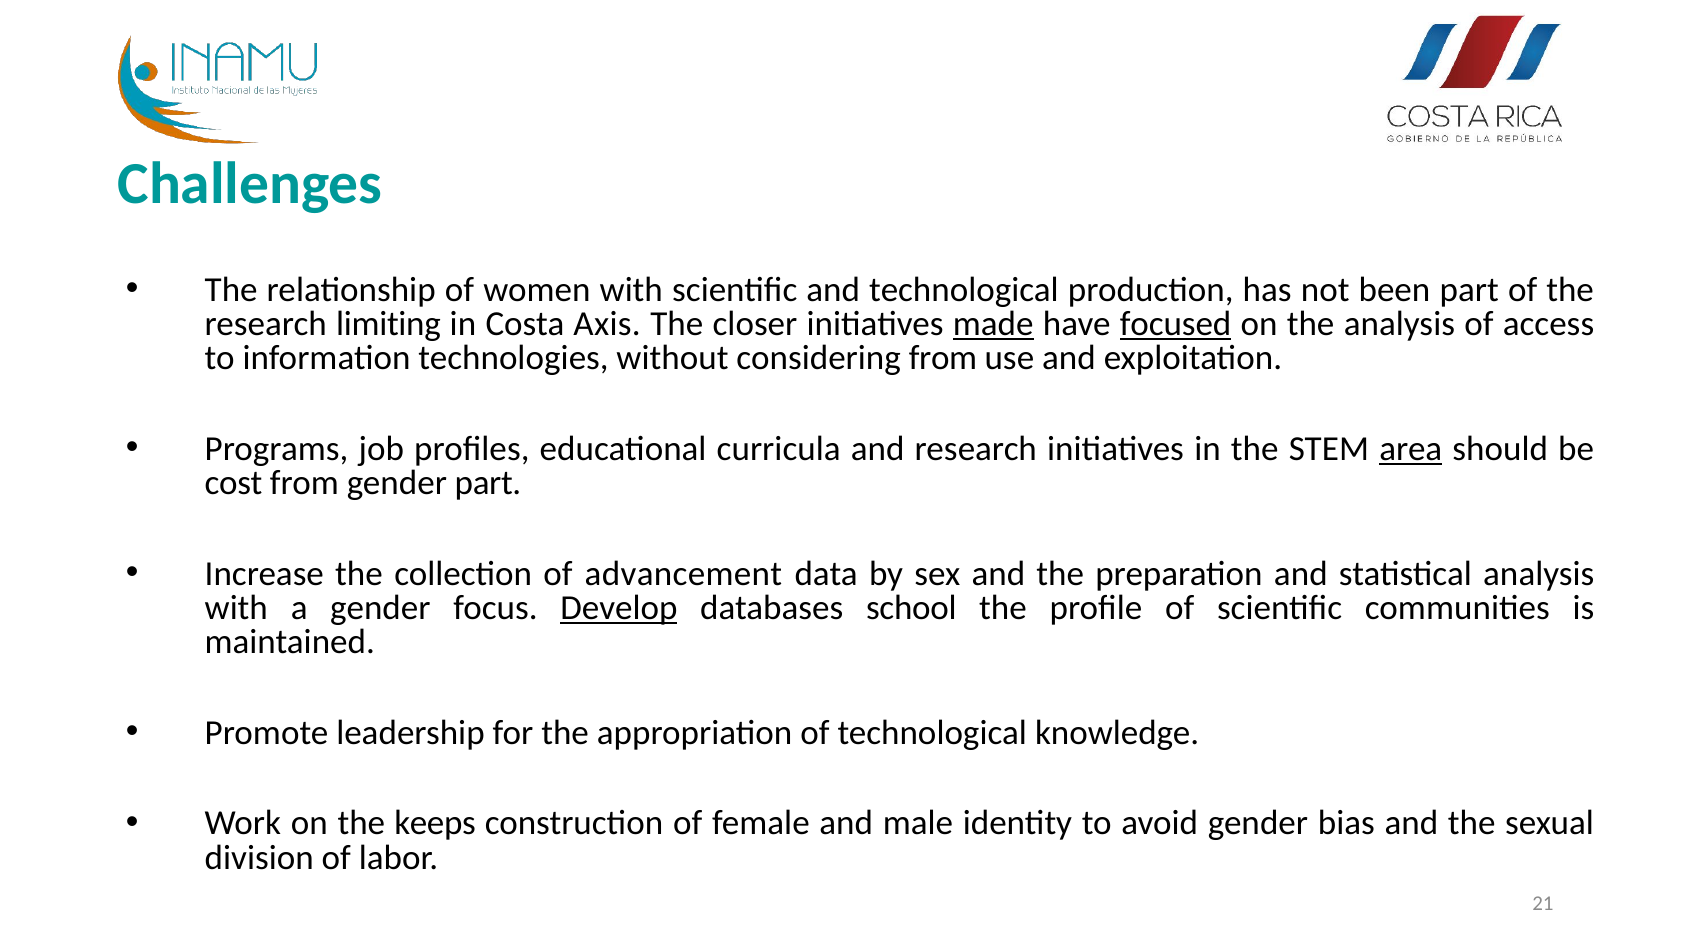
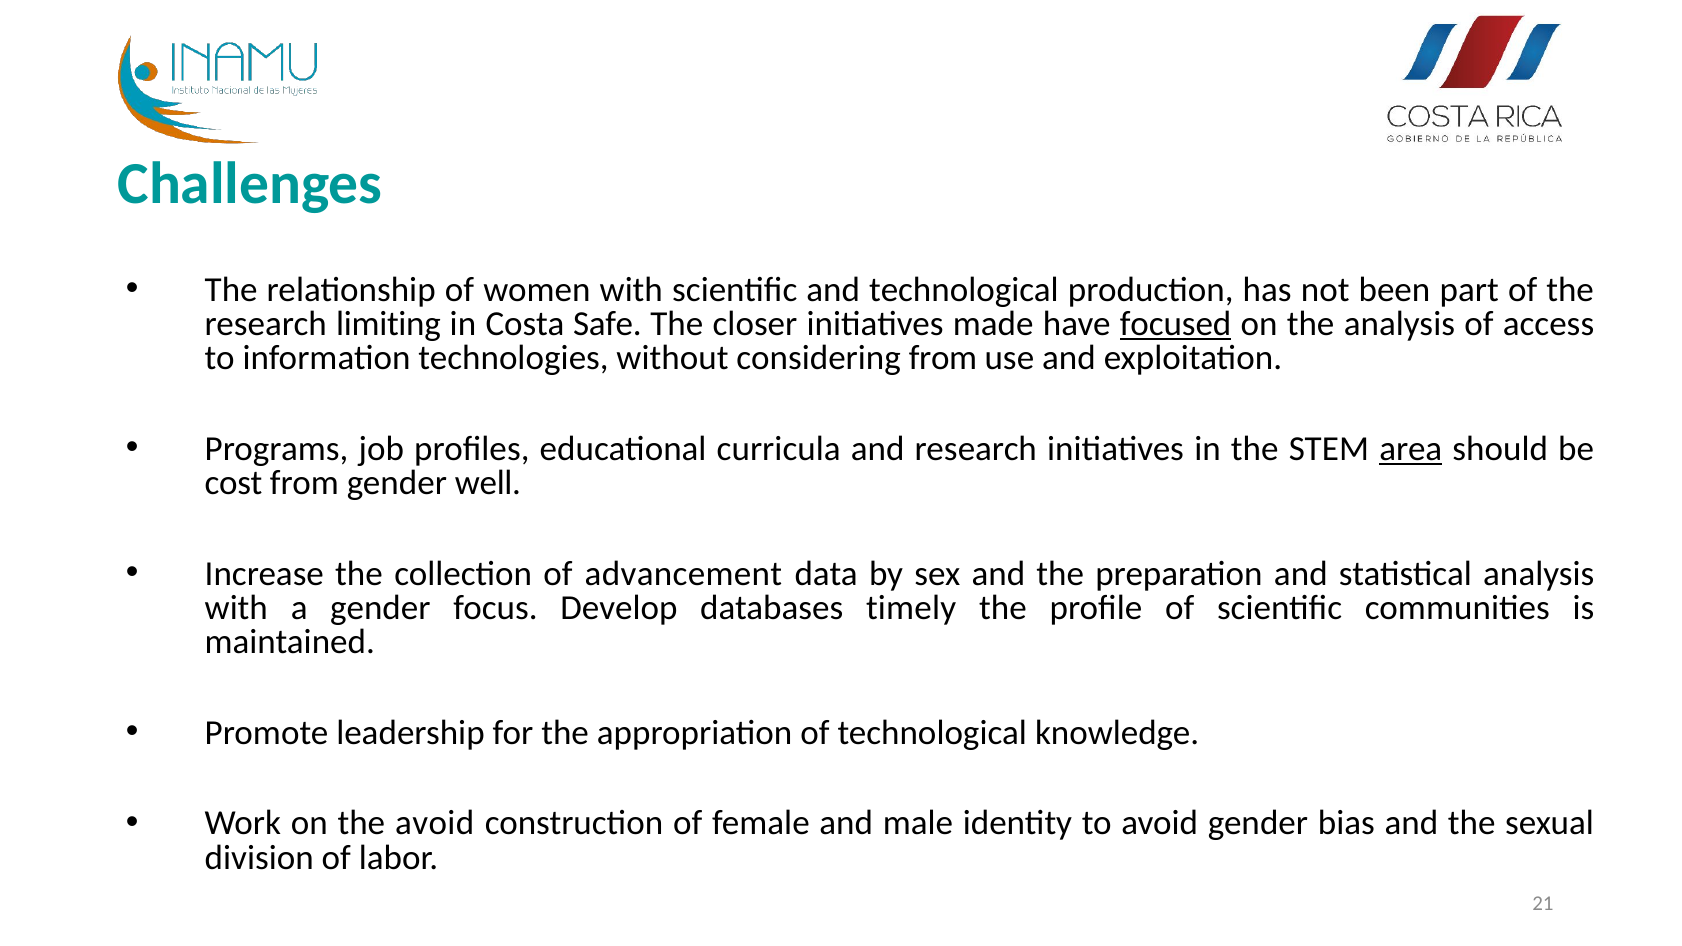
Axis: Axis -> Safe (607, 324)
made underline: present -> none (993, 324)
gender part: part -> well (488, 483)
Develop underline: present -> none (619, 608)
school: school -> timely (911, 608)
the keeps: keeps -> avoid (435, 823)
